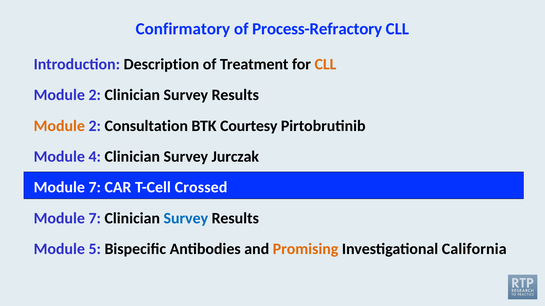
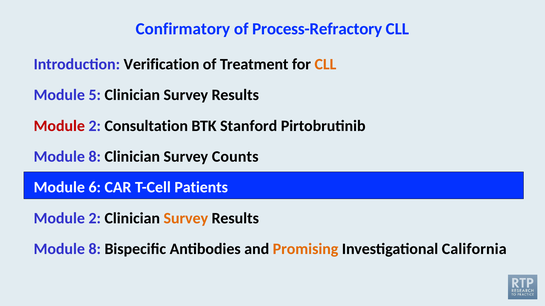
Description: Description -> Verification (162, 64)
2: 2 -> 5 (95, 95)
Module colour: orange -> red (59, 126)
Courtesy: Courtesy -> Stanford (249, 126)
4: 4 -> 8 (95, 157)
Jurczak: Jurczak -> Counts (235, 157)
7: 7 -> 6 (95, 188)
Crossed: Crossed -> Patients (201, 188)
7: 7 -> 2 (95, 219)
Survey colour: blue -> orange (186, 219)
5: 5 -> 8 (95, 250)
